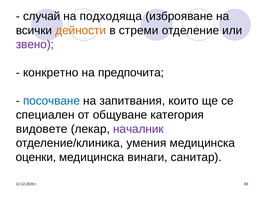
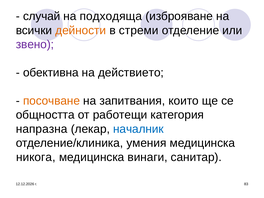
конкретно: конкретно -> обективна (51, 73)
предпочита: предпочита -> действието (131, 73)
посочване colour: blue -> orange (51, 101)
специален: специален -> общността (45, 115)
общуване: общуване -> работещи (120, 115)
видовете: видовете -> напразна (42, 129)
началник colour: purple -> blue (138, 129)
оценки: оценки -> никога (36, 157)
